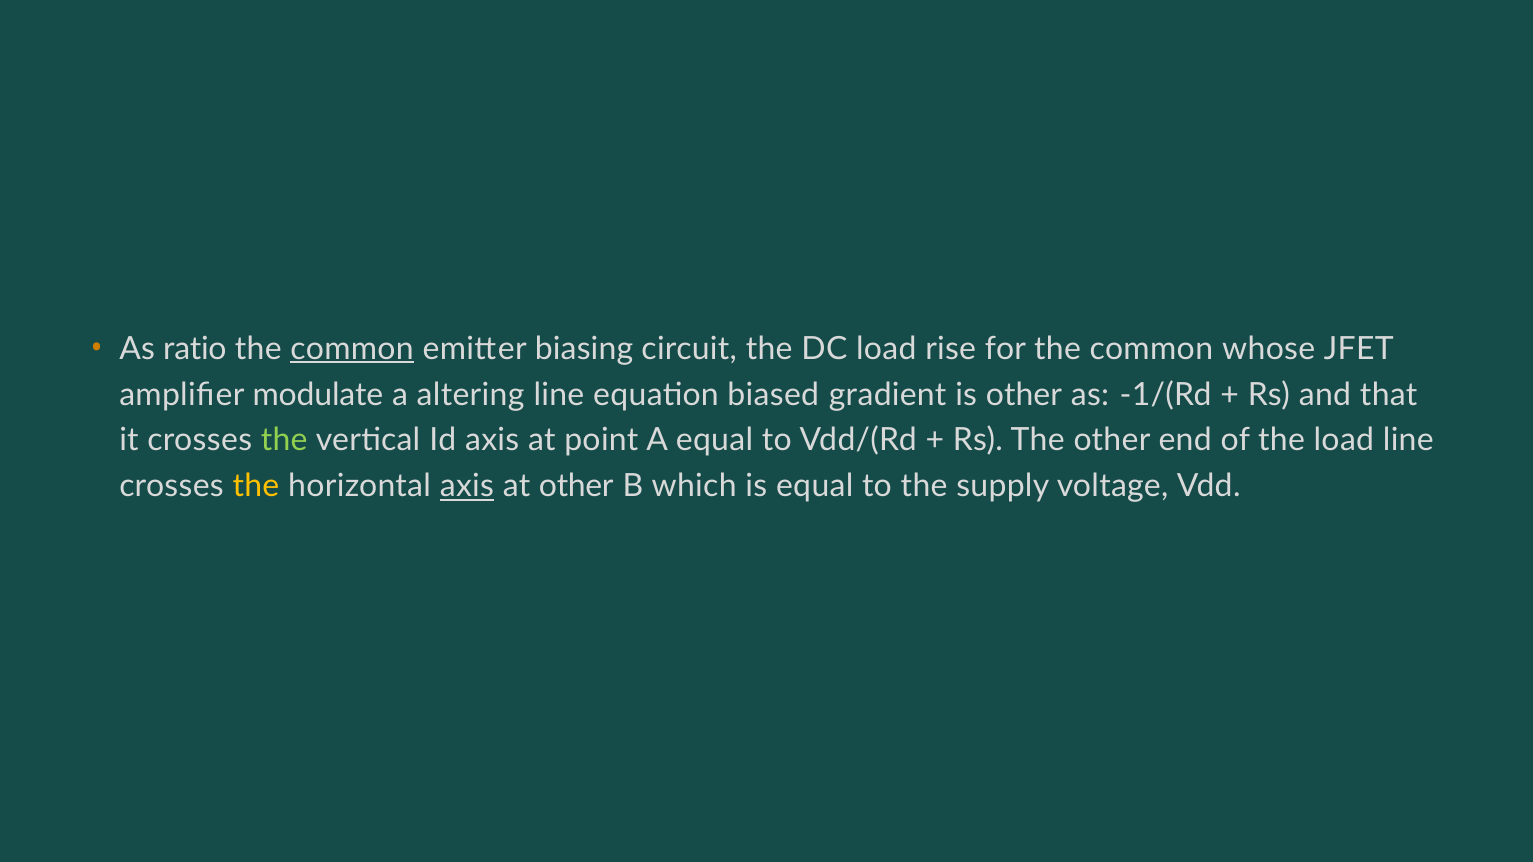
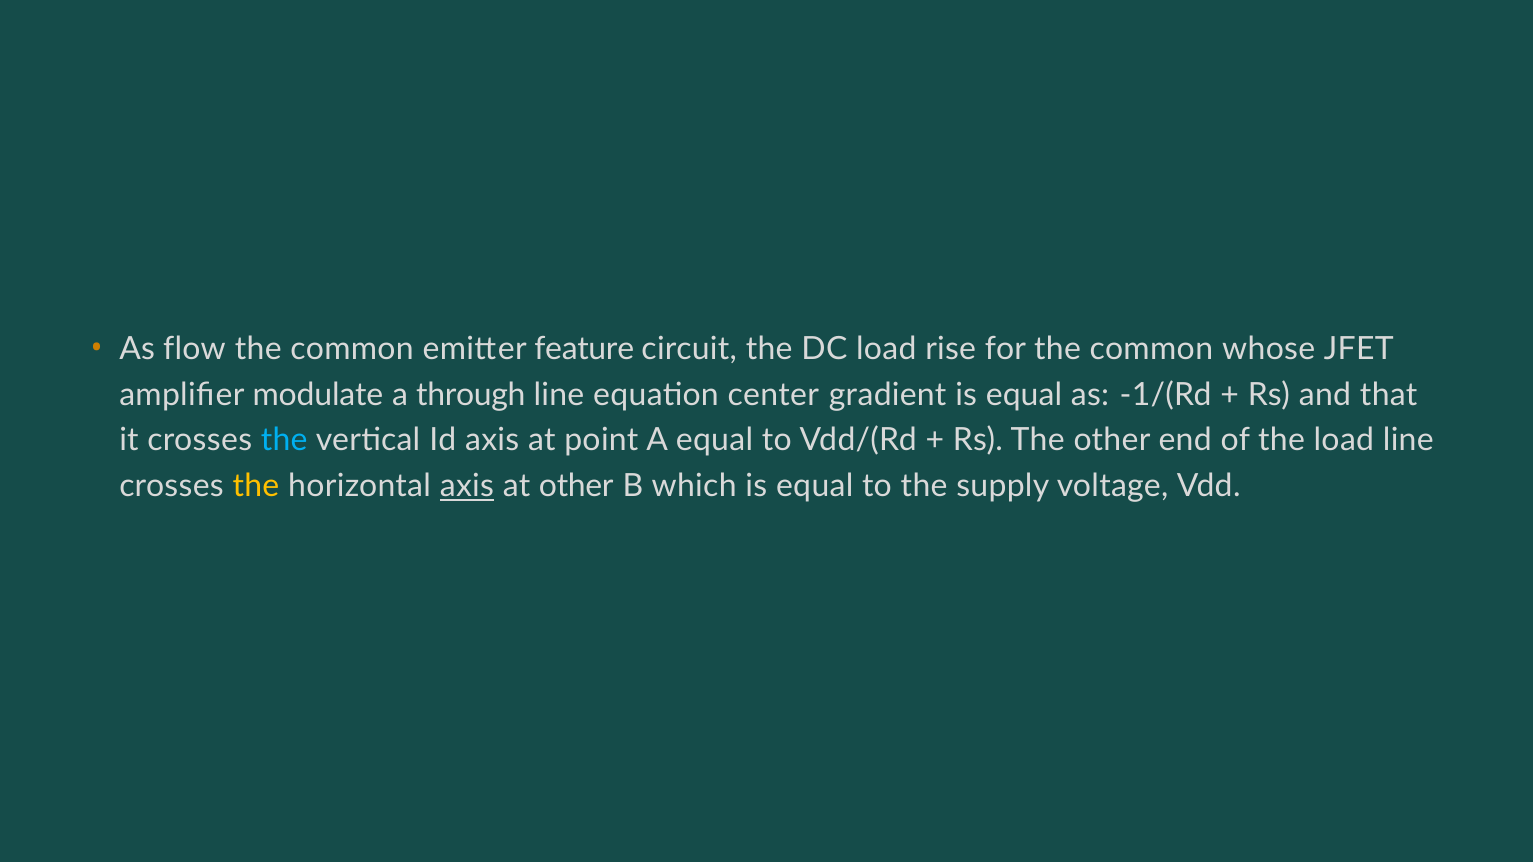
ratio: ratio -> flow (194, 349)
common underline: present -> none (352, 349)
biasing: biasing -> feature (584, 349)
altering: altering -> through (471, 395)
biased: biased -> center (773, 395)
gradient is other: other -> equal (1024, 395)
the colour: light green -> light blue (284, 441)
